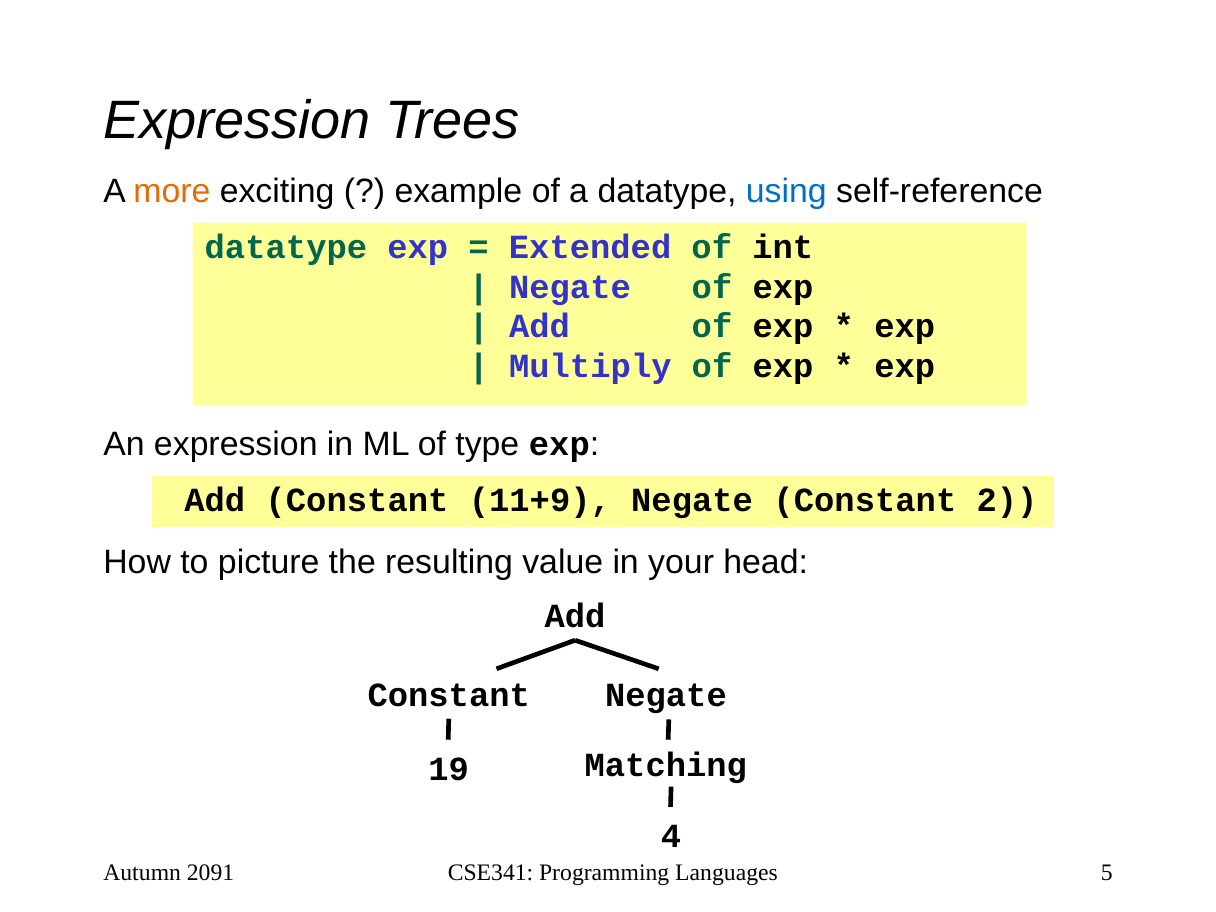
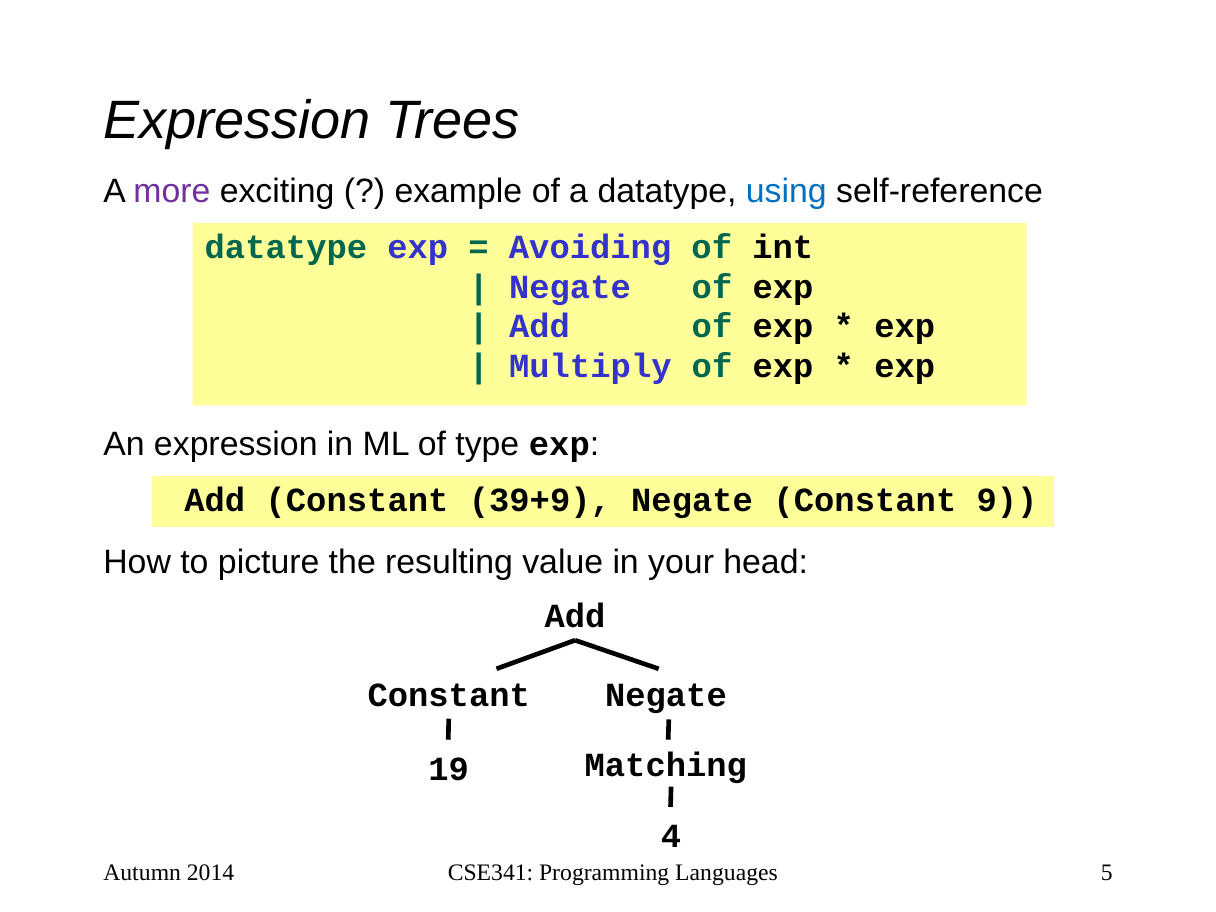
more colour: orange -> purple (172, 191)
Extended: Extended -> Avoiding (590, 247)
11+9: 11+9 -> 39+9 (540, 500)
2: 2 -> 9 (1007, 500)
2091: 2091 -> 2014 (210, 873)
